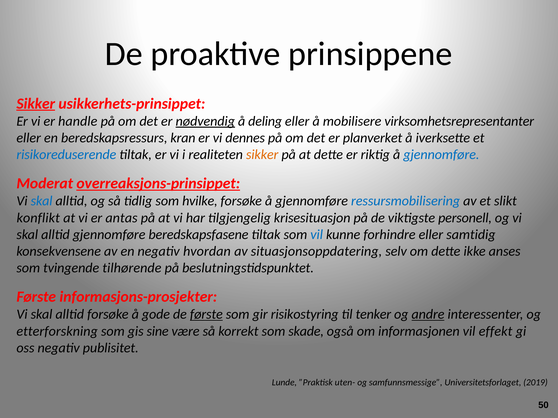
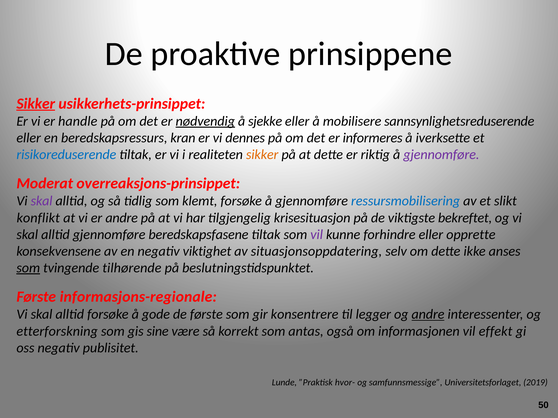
deling: deling -> sjekke (265, 121)
virksomhetsrepresentanter: virksomhetsrepresentanter -> sannsynlighetsreduserende (459, 121)
planverket: planverket -> informeres (373, 138)
gjennomføre colour: blue -> purple (441, 155)
overreaksjons-prinsippet underline: present -> none (158, 184)
skal colour: blue -> purple (42, 201)
hvilke: hvilke -> klemt (200, 201)
er antas: antas -> andre (122, 218)
personell: personell -> bekreftet (465, 218)
vil colour: blue -> purple (317, 235)
samtidig: samtidig -> opprette (471, 235)
hvordan: hvordan -> viktighet (207, 251)
som underline: none -> present (28, 268)
informasjons-prosjekter: informasjons-prosjekter -> informasjons-regionale (138, 297)
første underline: present -> none (206, 315)
risikostyring: risikostyring -> konsentrere (305, 315)
tenker: tenker -> legger (373, 315)
skade: skade -> antas (306, 331)
uten-: uten- -> hvor- (345, 383)
